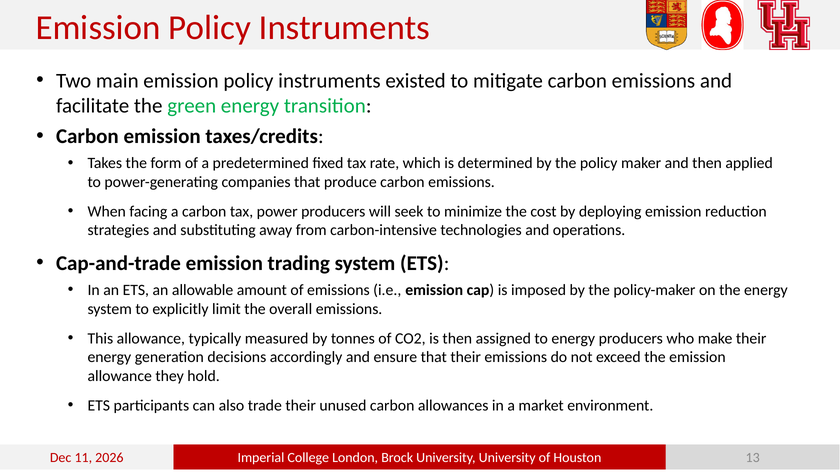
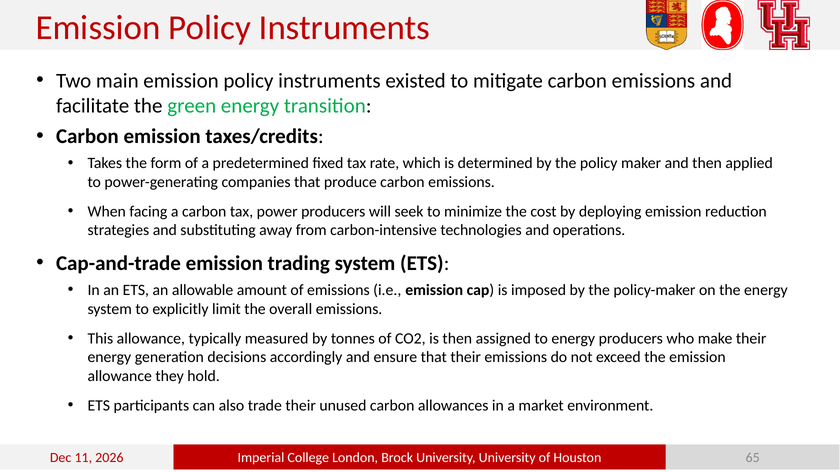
13: 13 -> 65 (753, 458)
